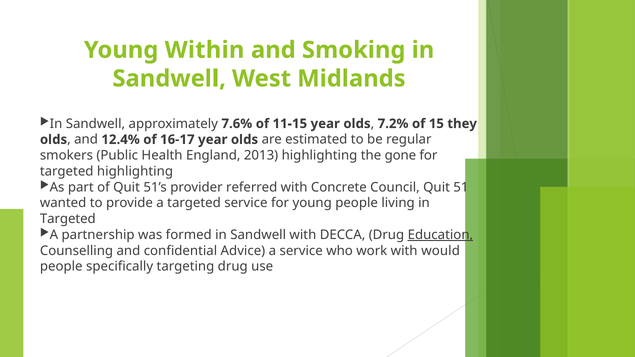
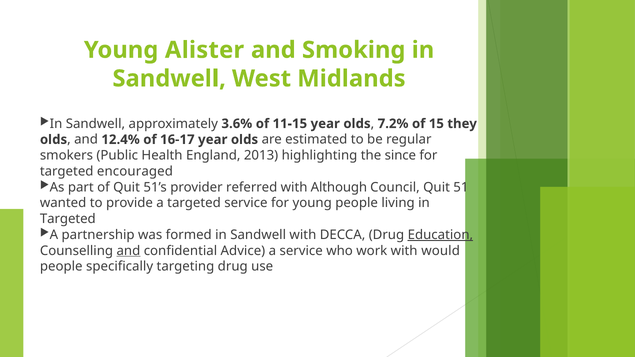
Within: Within -> Alister (205, 50)
7.6%: 7.6% -> 3.6% (237, 124)
gone: gone -> since (400, 155)
targeted highlighting: highlighting -> encouraged (135, 171)
Concrete: Concrete -> Although (339, 187)
and underline: none -> present (128, 251)
